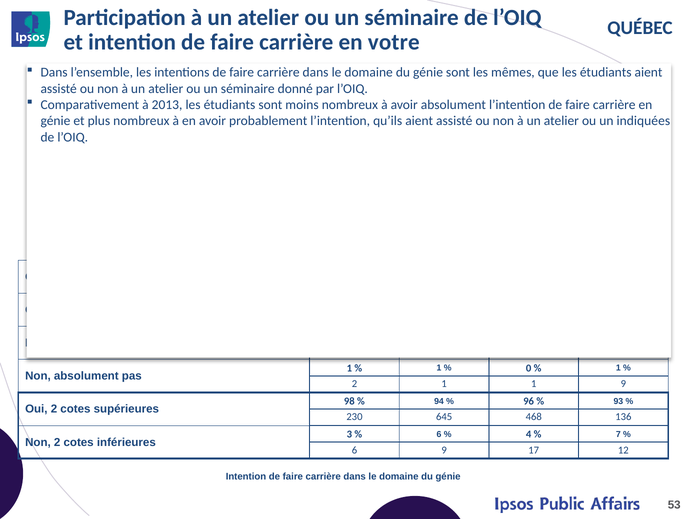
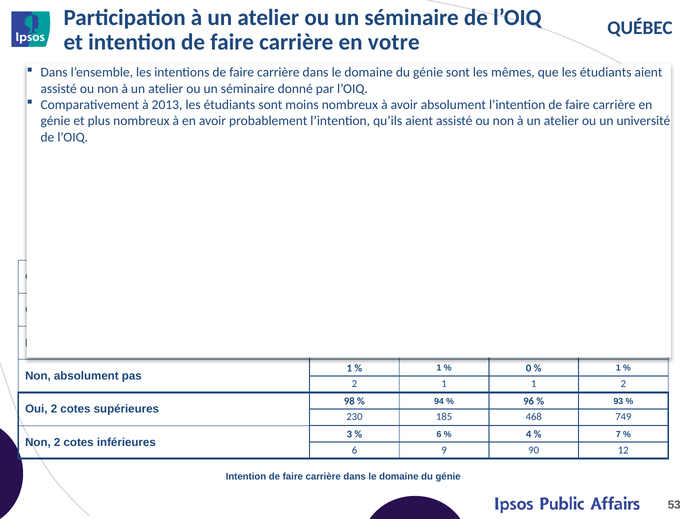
indiquées: indiquées -> université (643, 121)
1 9: 9 -> 2 (623, 384)
645: 645 -> 185 (444, 418)
136: 136 -> 749 (623, 418)
17: 17 -> 90 (534, 451)
